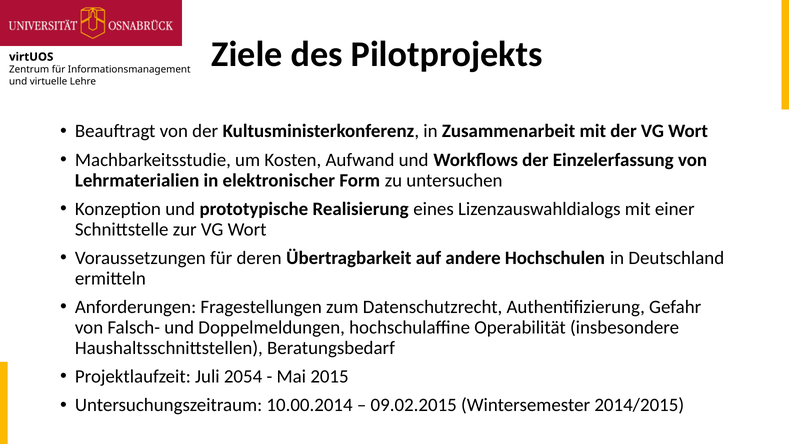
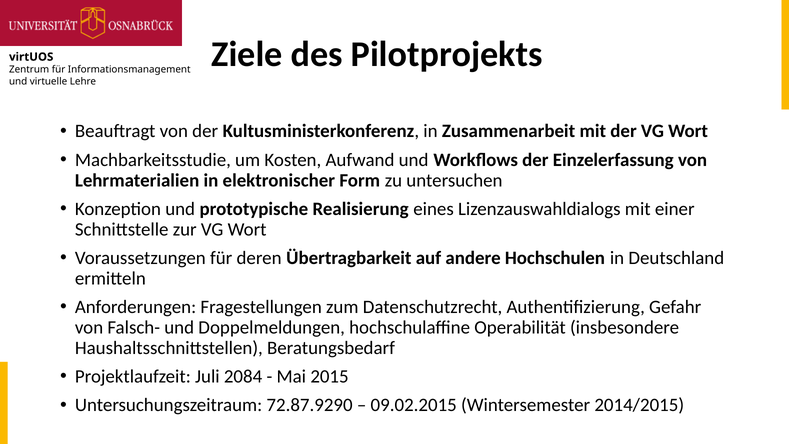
2054: 2054 -> 2084 (243, 376)
10.00.2014: 10.00.2014 -> 72.87.9290 (310, 405)
